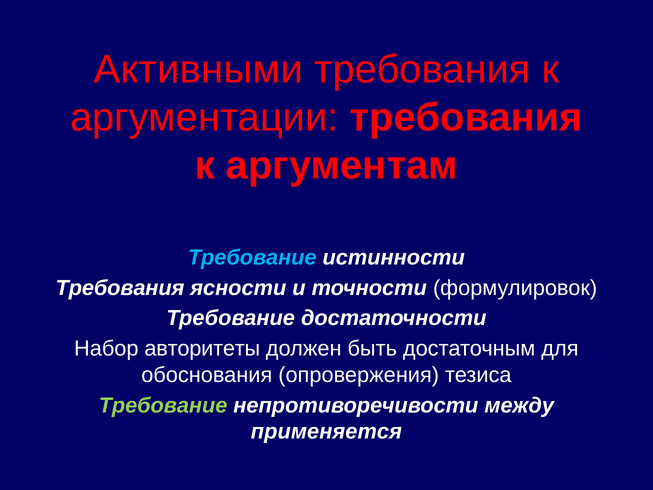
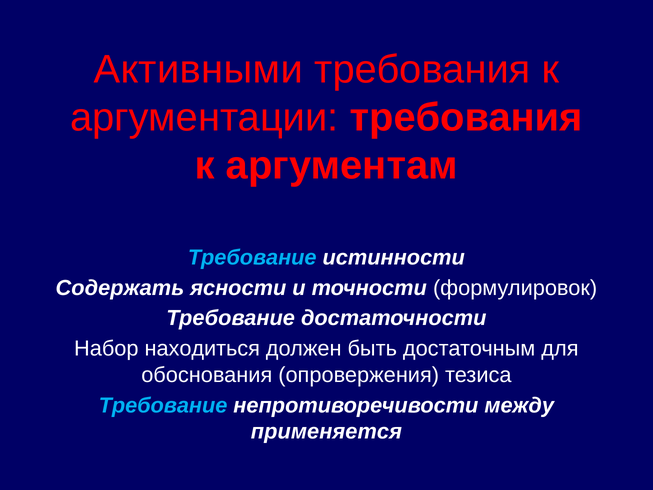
Требования: Требования -> Содержать (120, 288)
авторитеты: авторитеты -> находиться (202, 349)
Требование colour: light green -> light blue (163, 405)
